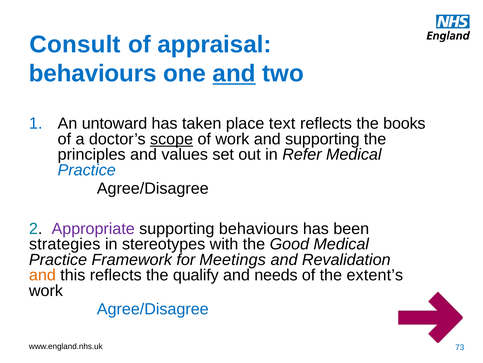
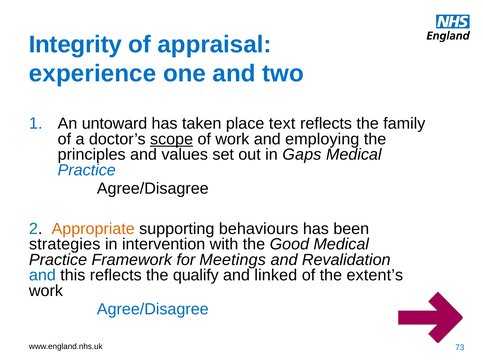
Consult: Consult -> Integrity (75, 44)
behaviours: behaviours -> experience (93, 73)
and underline: present -> none (234, 73)
books: books -> family (404, 123)
and supporting: supporting -> employing (322, 139)
Refer: Refer -> Gaps (302, 154)
Appropriate colour: purple -> orange (93, 228)
stereotypes: stereotypes -> intervention (164, 244)
and colour: orange -> blue (42, 275)
needs: needs -> linked (276, 275)
